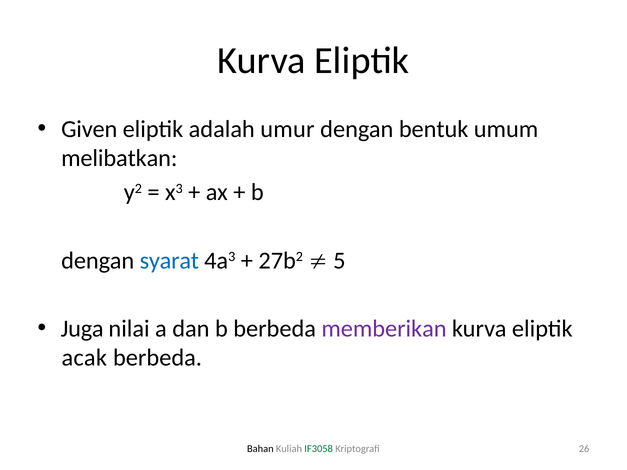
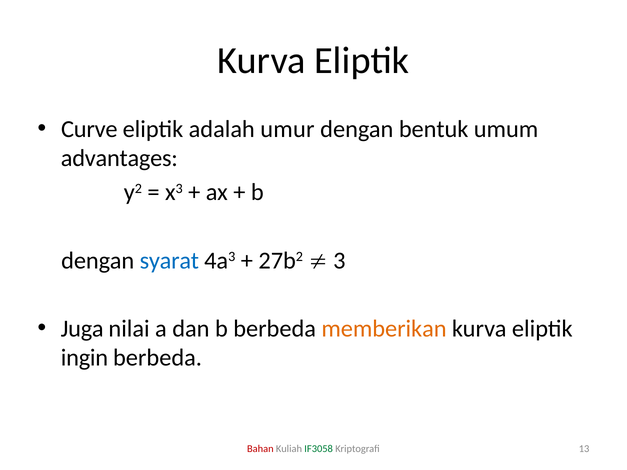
Given: Given -> Curve (89, 129)
melibatkan: melibatkan -> advantages (119, 158)
5: 5 -> 3 (339, 261)
memberikan colour: purple -> orange (384, 329)
acak: acak -> ingin (84, 358)
Bahan colour: black -> red (260, 449)
26: 26 -> 13 (584, 449)
